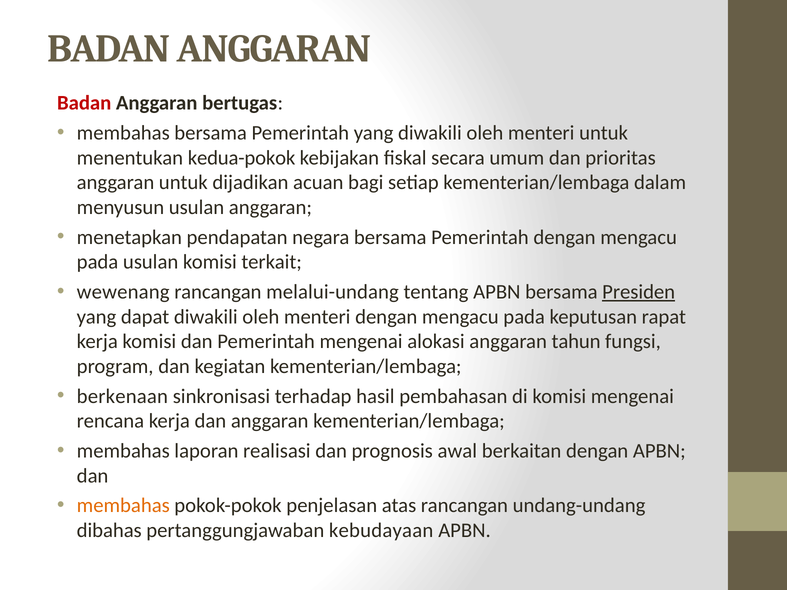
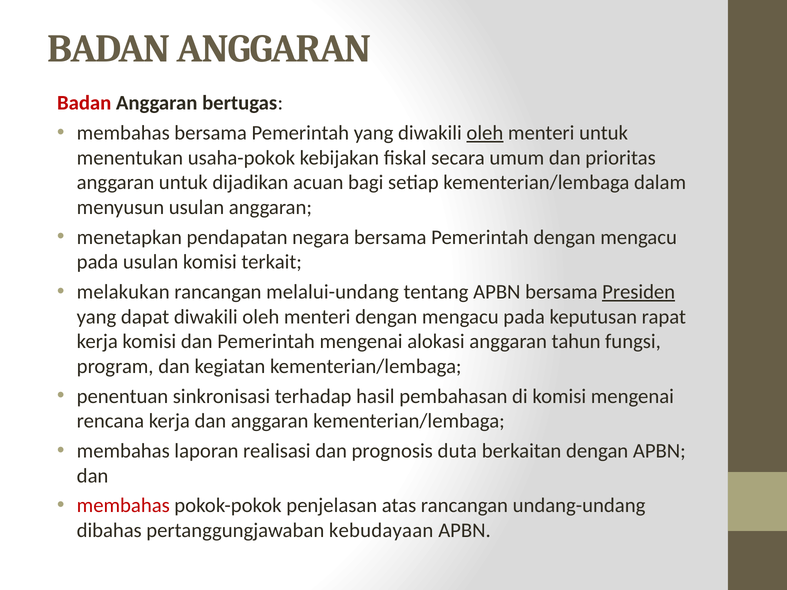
oleh underline: none -> present (485, 133)
kedua-pokok: kedua-pokok -> usaha-pokok (241, 158)
wewenang: wewenang -> melakukan (123, 292)
berkenaan: berkenaan -> penentuan (122, 396)
awal: awal -> duta (457, 451)
membahas colour: orange -> red (123, 506)
